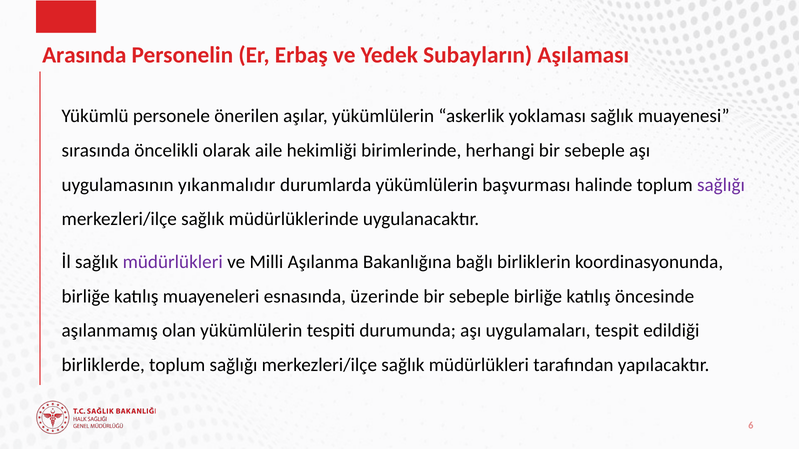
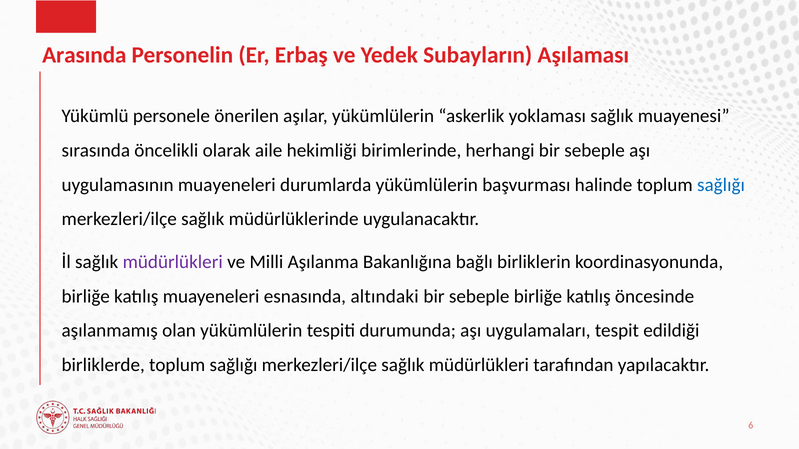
uygulamasının yıkanmalıdır: yıkanmalıdır -> muayeneleri (227, 185)
sağlığı colour: purple -> blue (721, 185)
üzerinde: üzerinde -> altındaki (385, 297)
